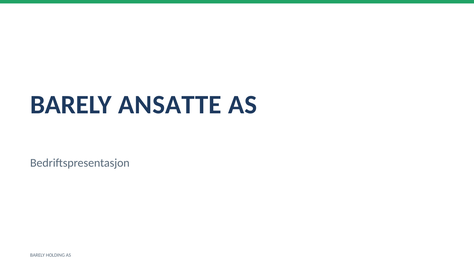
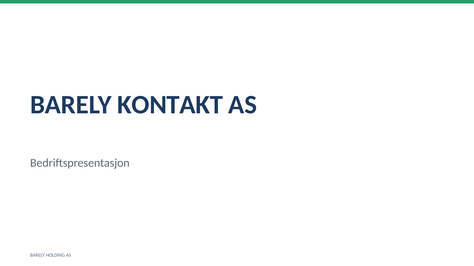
ANSATTE: ANSATTE -> KONTAKT (170, 105)
